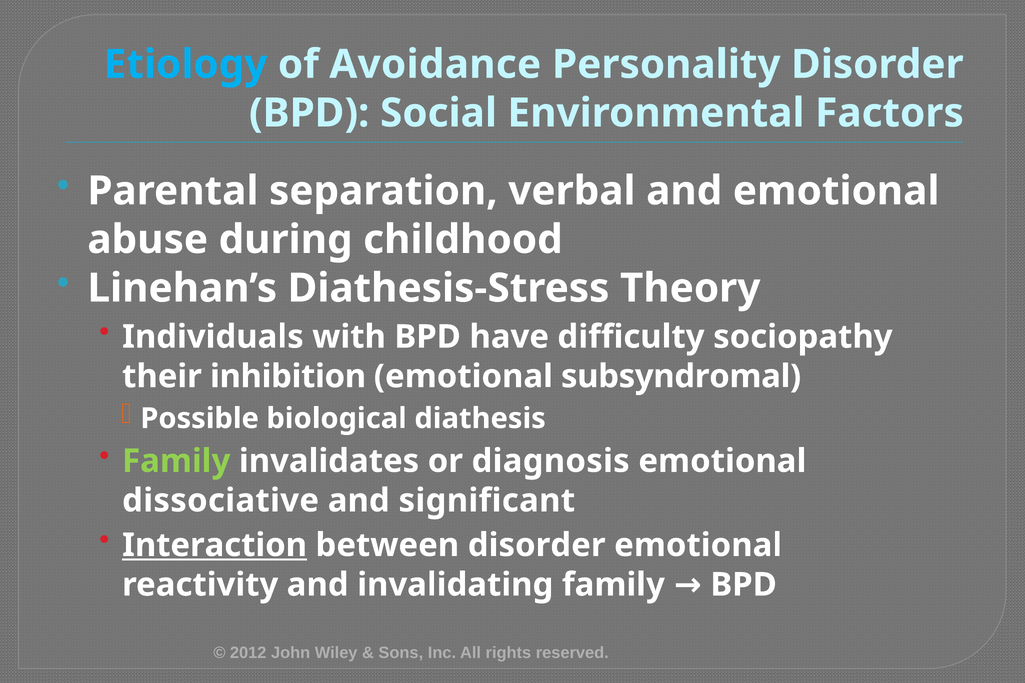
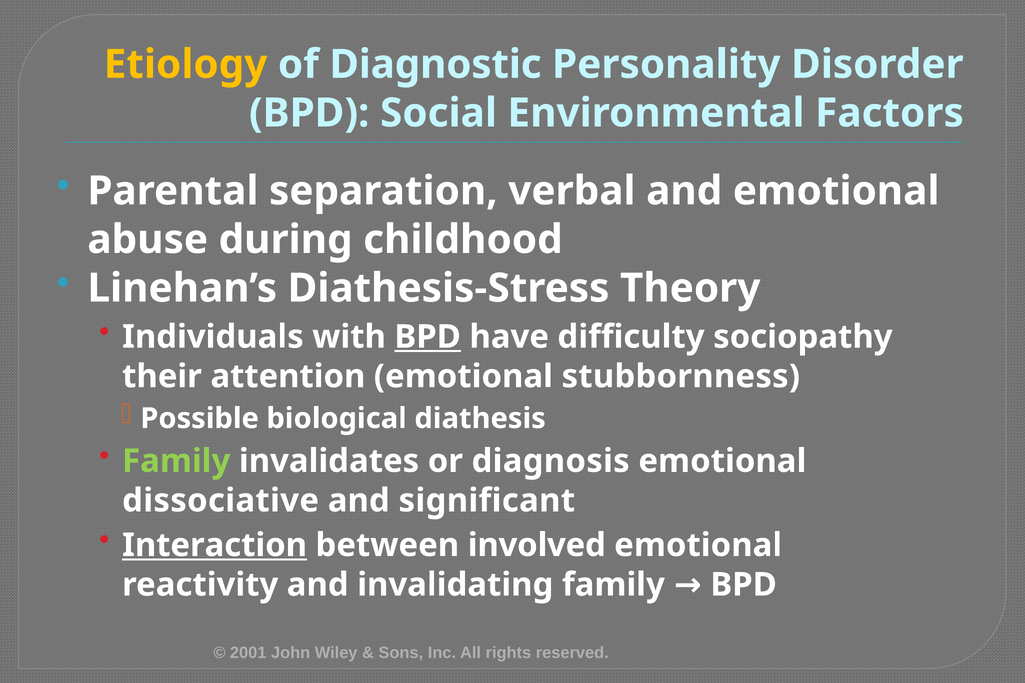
Etiology colour: light blue -> yellow (186, 65)
Avoidance: Avoidance -> Diagnostic (435, 65)
BPD underline: none -> present (428, 337)
inhibition: inhibition -> attention (288, 377)
subsyndromal: subsyndromal -> stubbornness (681, 377)
between disorder: disorder -> involved (537, 545)
2012: 2012 -> 2001 (248, 653)
